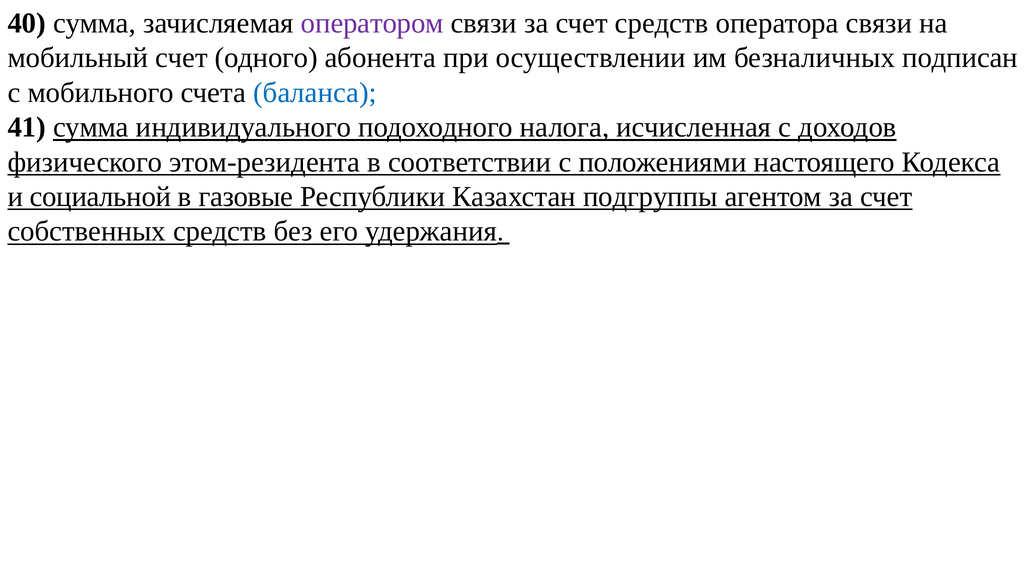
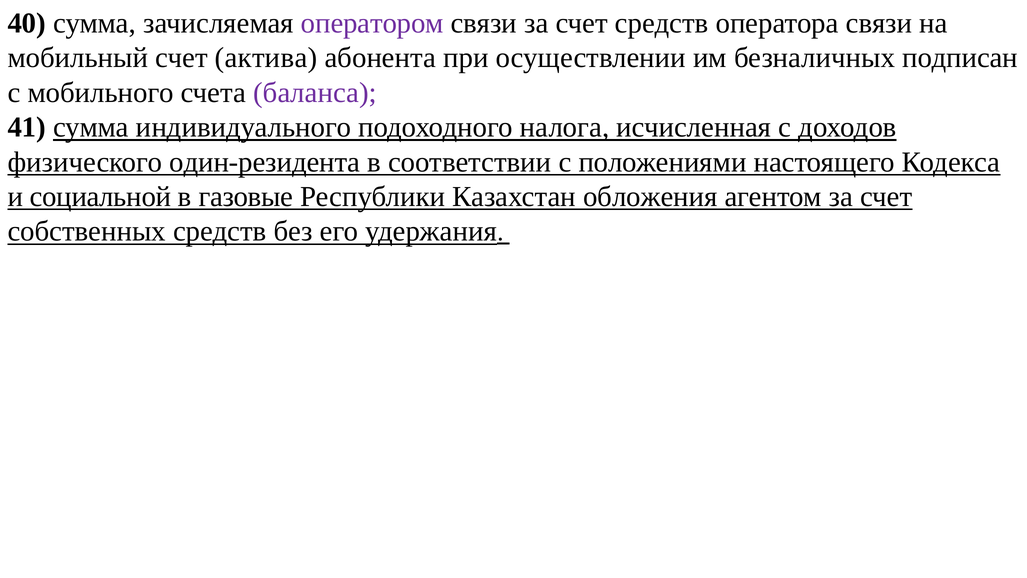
одного: одного -> актива (266, 58)
баланса colour: blue -> purple (315, 93)
этом-резидента: этом-резидента -> один-резидента (265, 162)
подгруппы: подгруппы -> обложения (650, 197)
